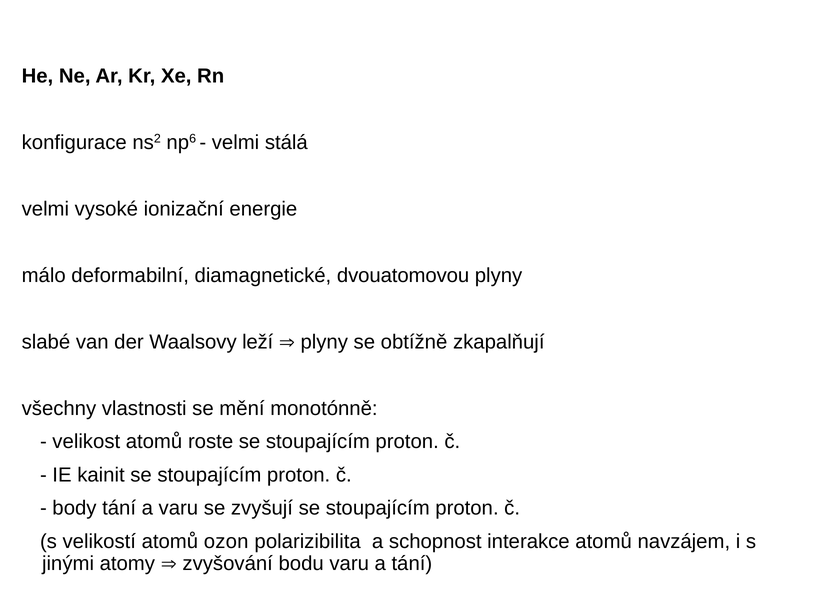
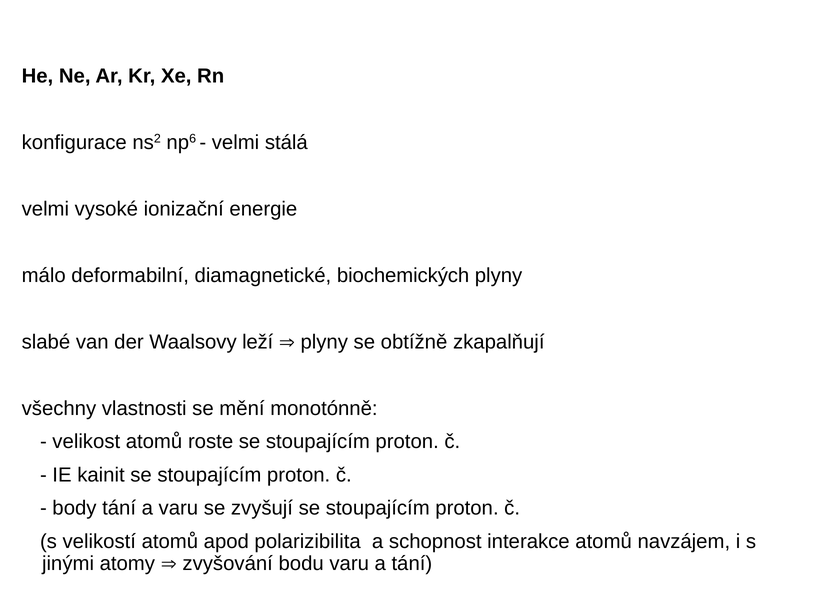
dvouatomovou: dvouatomovou -> biochemických (403, 276)
ozon: ozon -> apod (226, 542)
